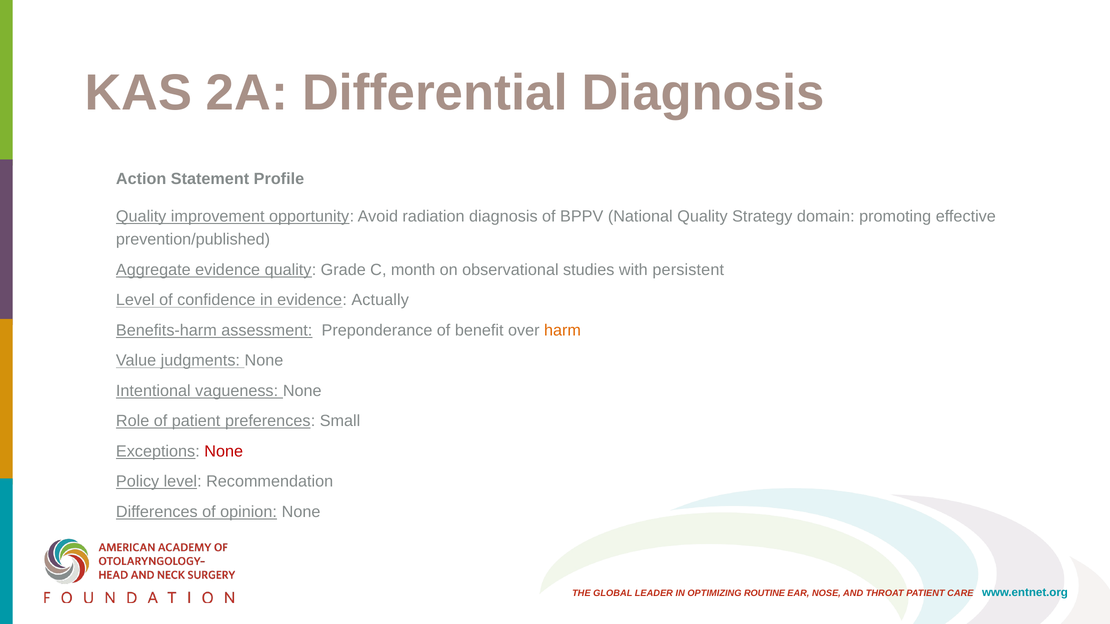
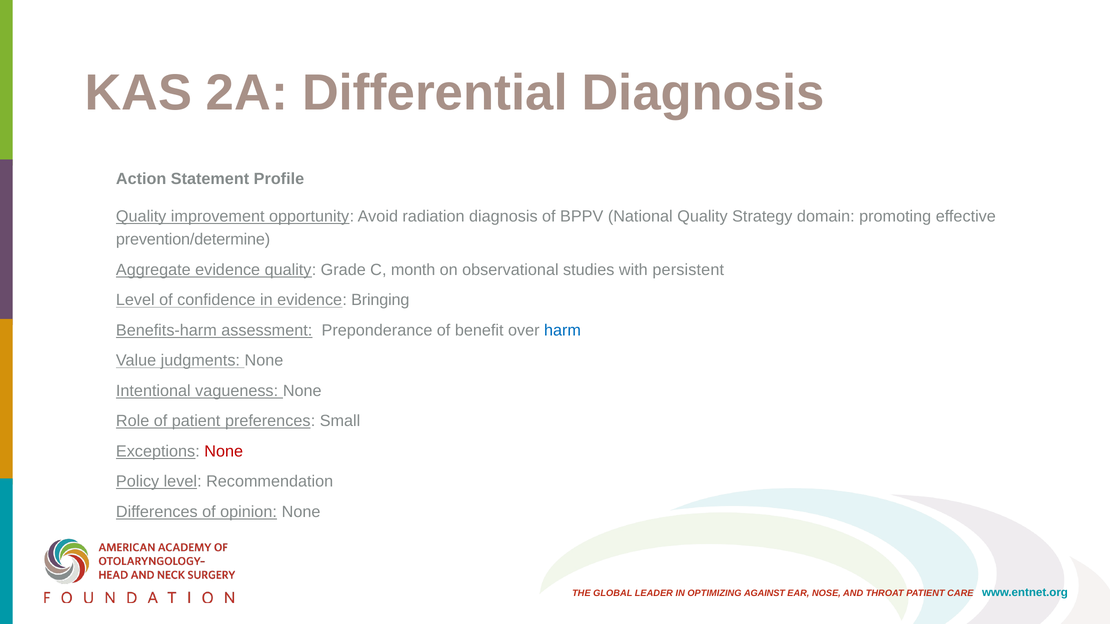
prevention/published: prevention/published -> prevention/determine (193, 240)
Actually: Actually -> Bringing (380, 300)
harm colour: orange -> blue (563, 331)
ROUTINE: ROUTINE -> AGAINST (765, 593)
